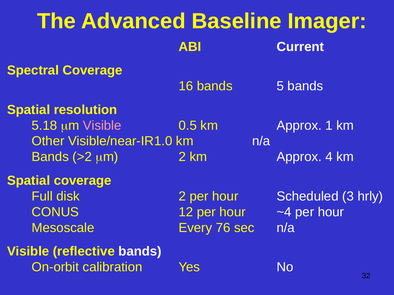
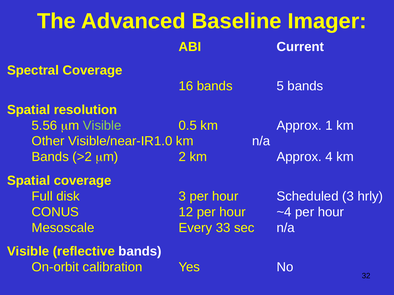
5.18: 5.18 -> 5.56 (44, 126)
Visible colour: pink -> light green (102, 126)
disk 2: 2 -> 3 (182, 197)
76: 76 -> 33 (223, 228)
